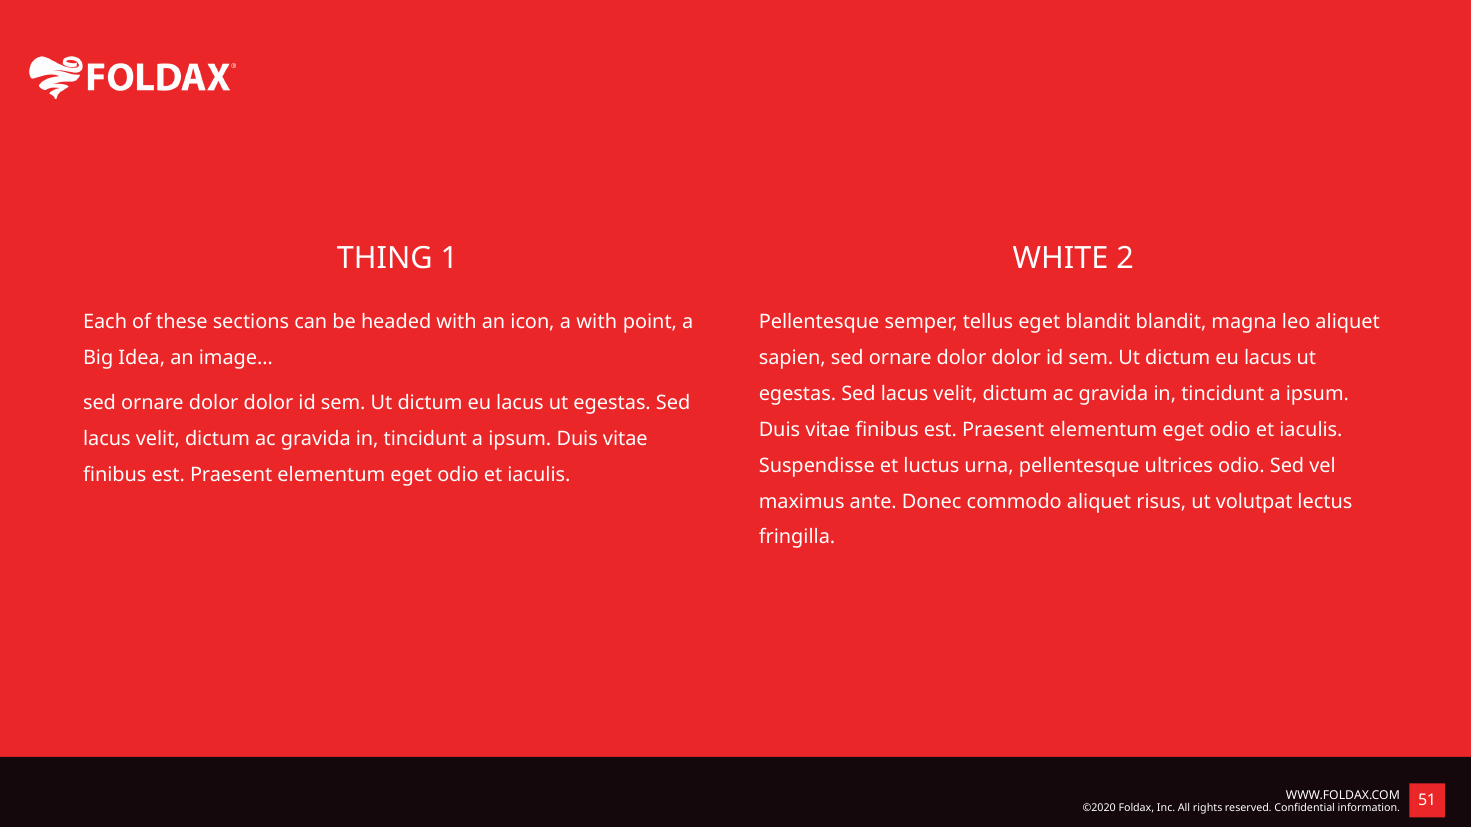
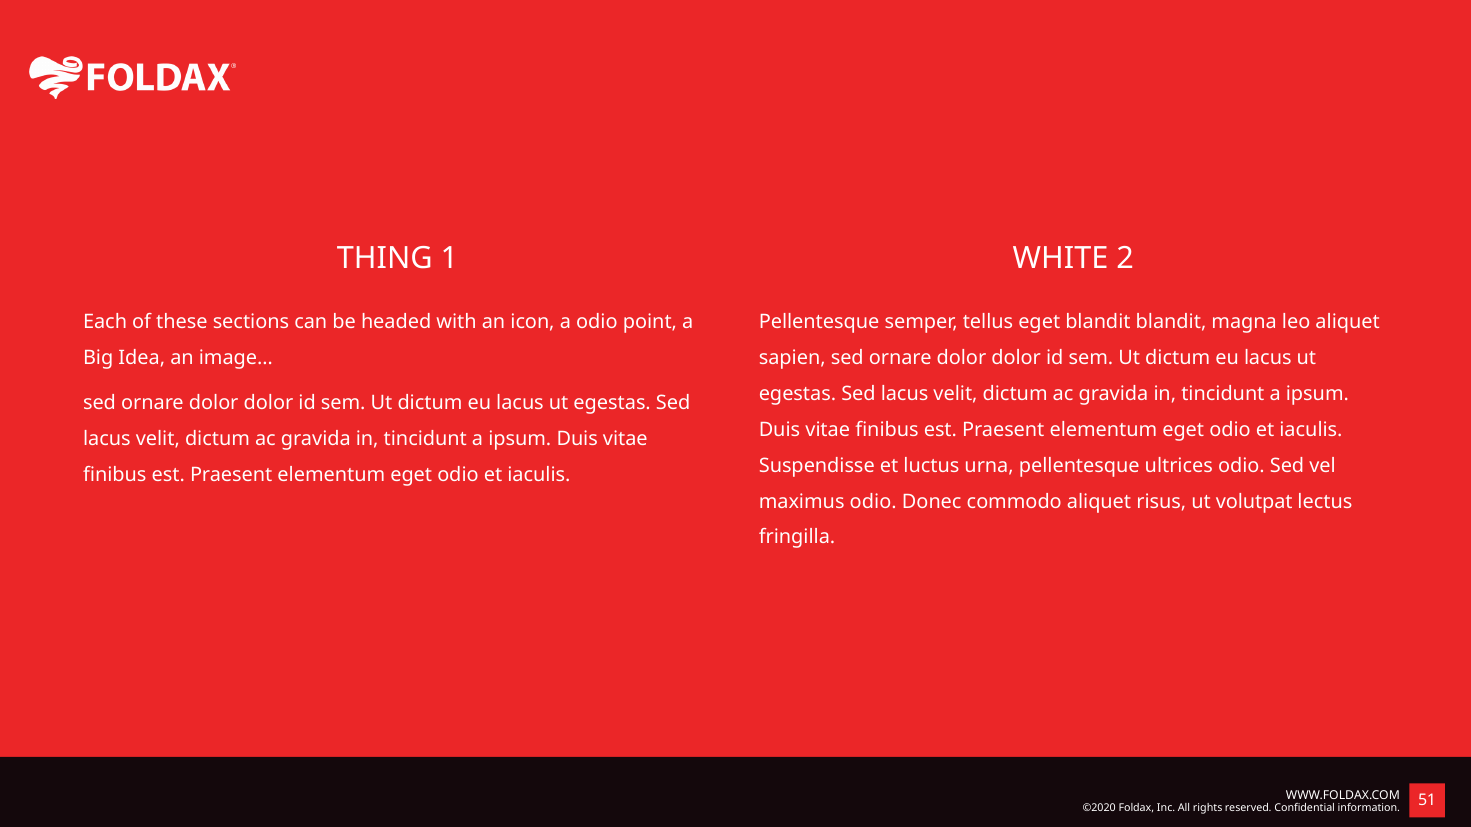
a with: with -> odio (597, 322)
maximus ante: ante -> odio (873, 502)
